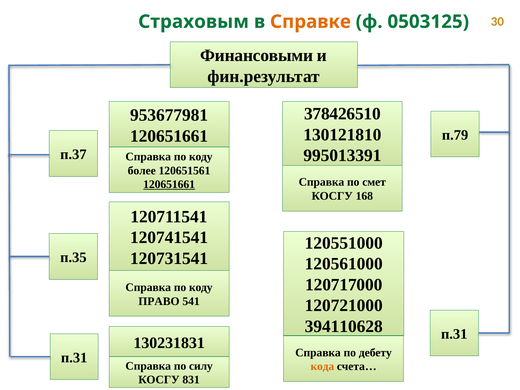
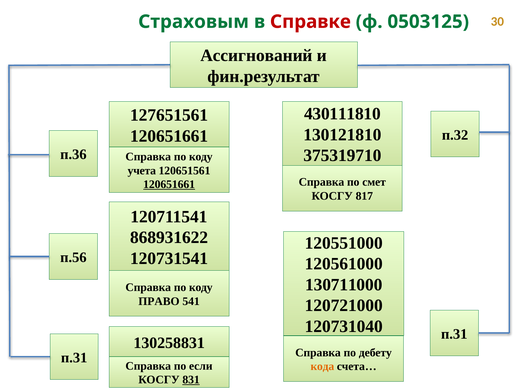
Справке colour: orange -> red (310, 22)
Финансовыми: Финансовыми -> Ассигнований (257, 56)
378426510: 378426510 -> 430111810 (342, 114)
953677981: 953677981 -> 127651561 (169, 115)
п.79: п.79 -> п.32 (455, 135)
995013391: 995013391 -> 375319710 (342, 155)
п.37: п.37 -> п.36 (73, 155)
более: более -> учета (142, 171)
168: 168 -> 817 (364, 196)
120741541: 120741541 -> 868931622 (169, 238)
п.35: п.35 -> п.56 (73, 258)
120717000: 120717000 -> 130711000 (344, 285)
394110628: 394110628 -> 120731040 (344, 326)
130231831: 130231831 -> 130258831 (169, 343)
силу: силу -> если (201, 366)
831 underline: none -> present (191, 380)
